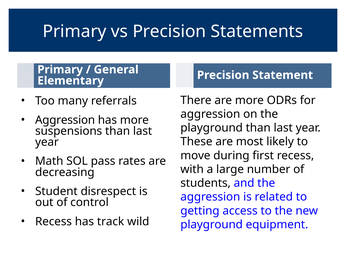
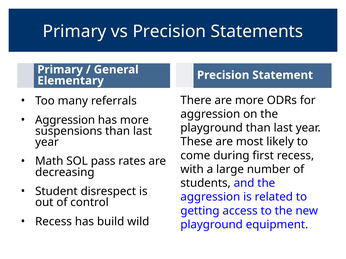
move: move -> come (195, 156)
track: track -> build (111, 222)
